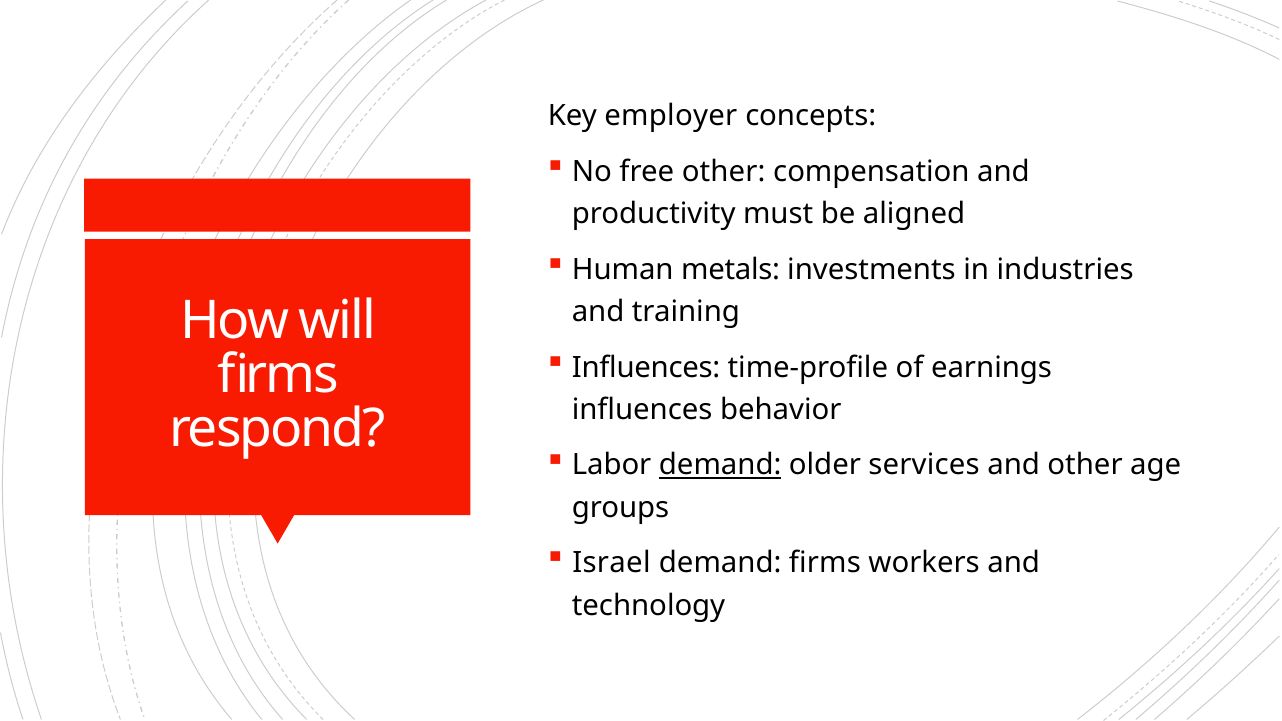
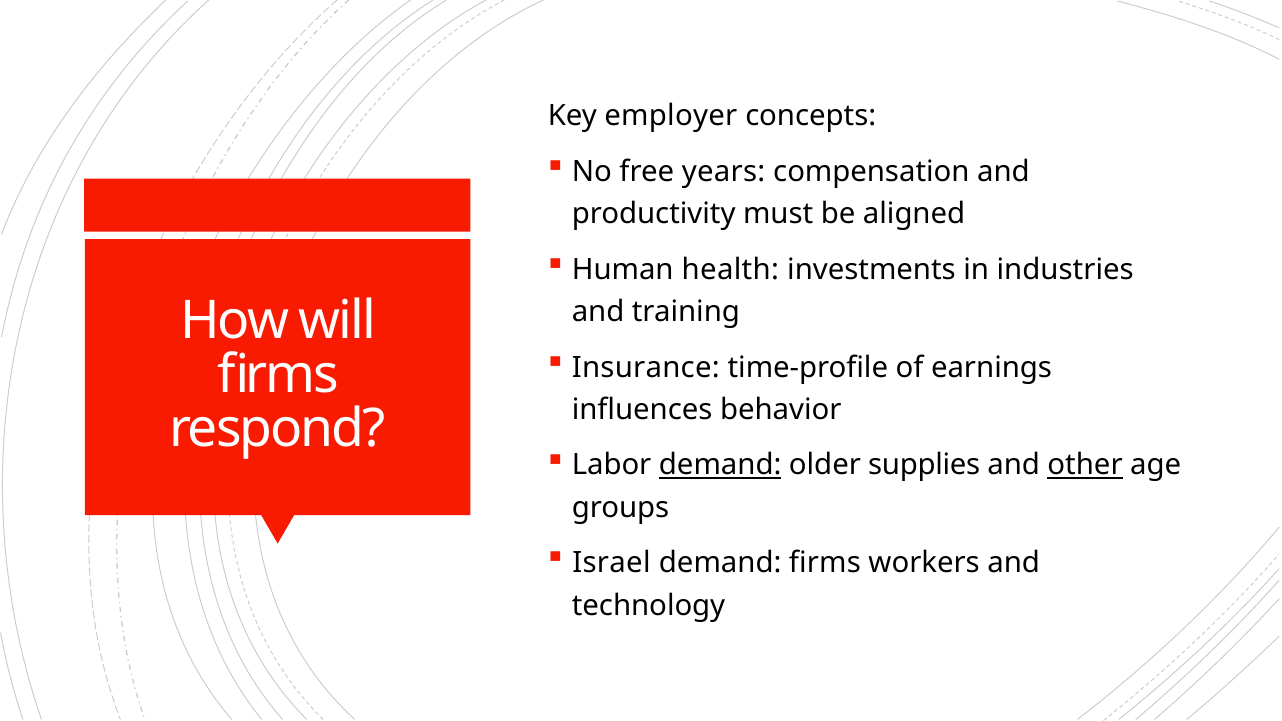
free other: other -> years (724, 172)
metals: metals -> health (730, 270)
Influences: Influences -> Insurance (646, 367)
services: services -> supplies (924, 465)
other underline: none -> present (1085, 465)
